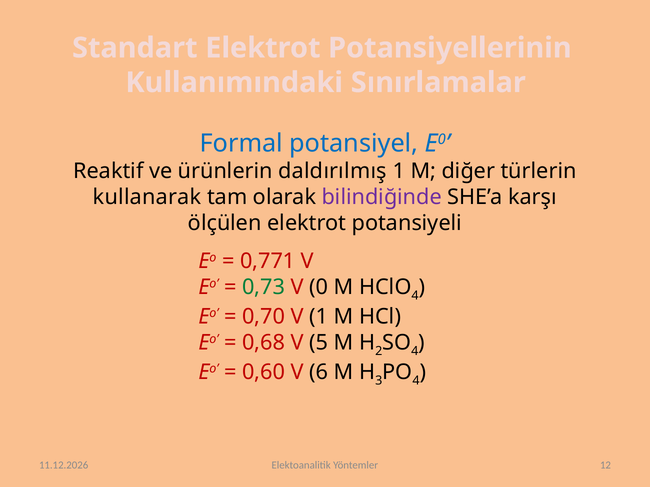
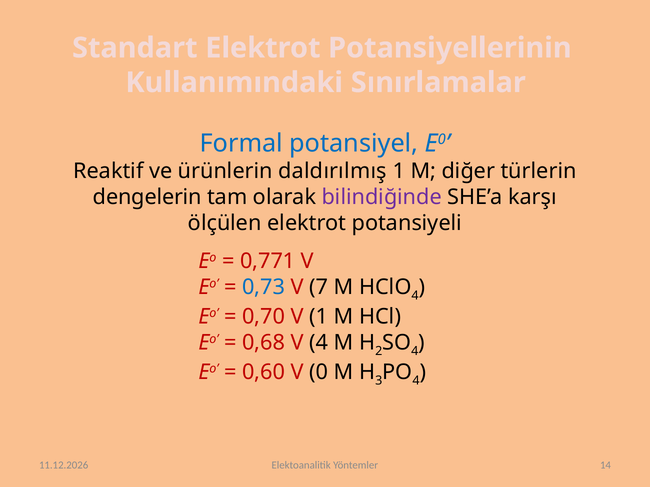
kullanarak: kullanarak -> dengelerin (147, 197)
0,73 colour: green -> blue (264, 287)
0: 0 -> 7 (319, 287)
V 5: 5 -> 4 (319, 343)
6: 6 -> 0 (319, 373)
12: 12 -> 14 (606, 465)
